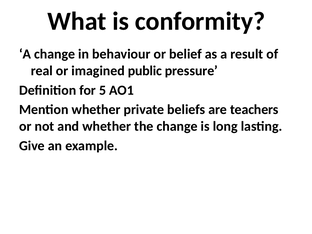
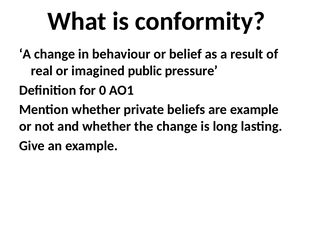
5: 5 -> 0 (103, 90)
are teachers: teachers -> example (254, 110)
